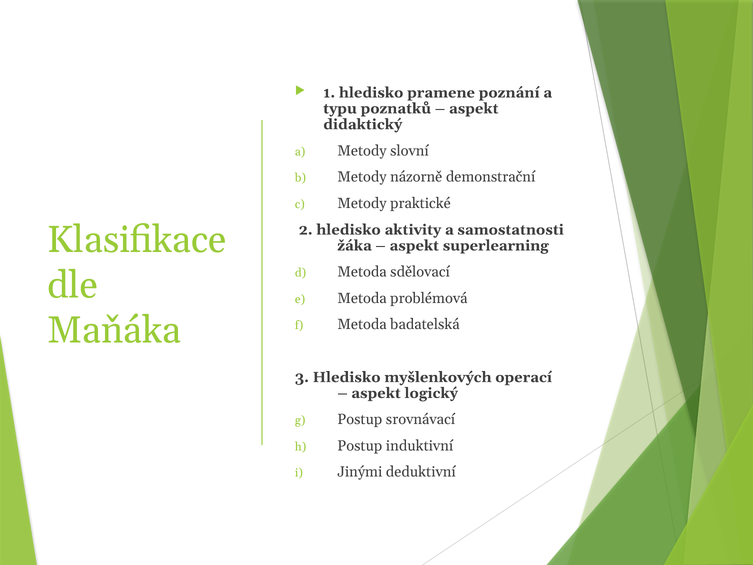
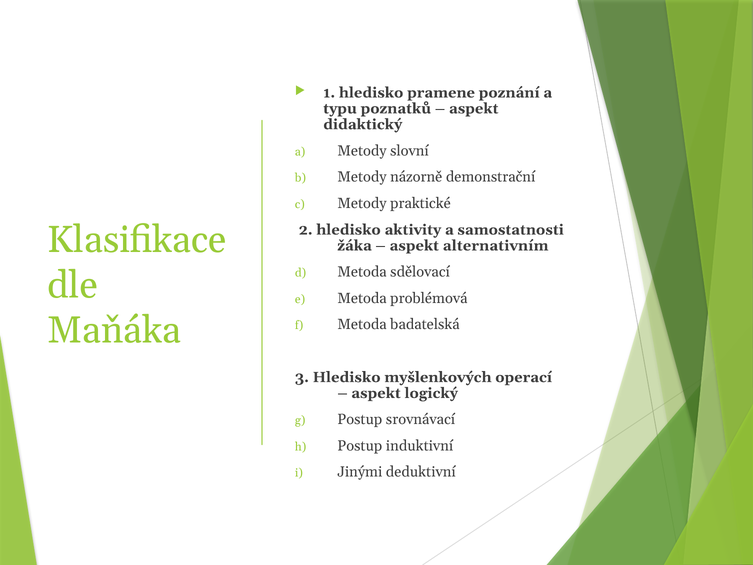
superlearning: superlearning -> alternativním (496, 245)
